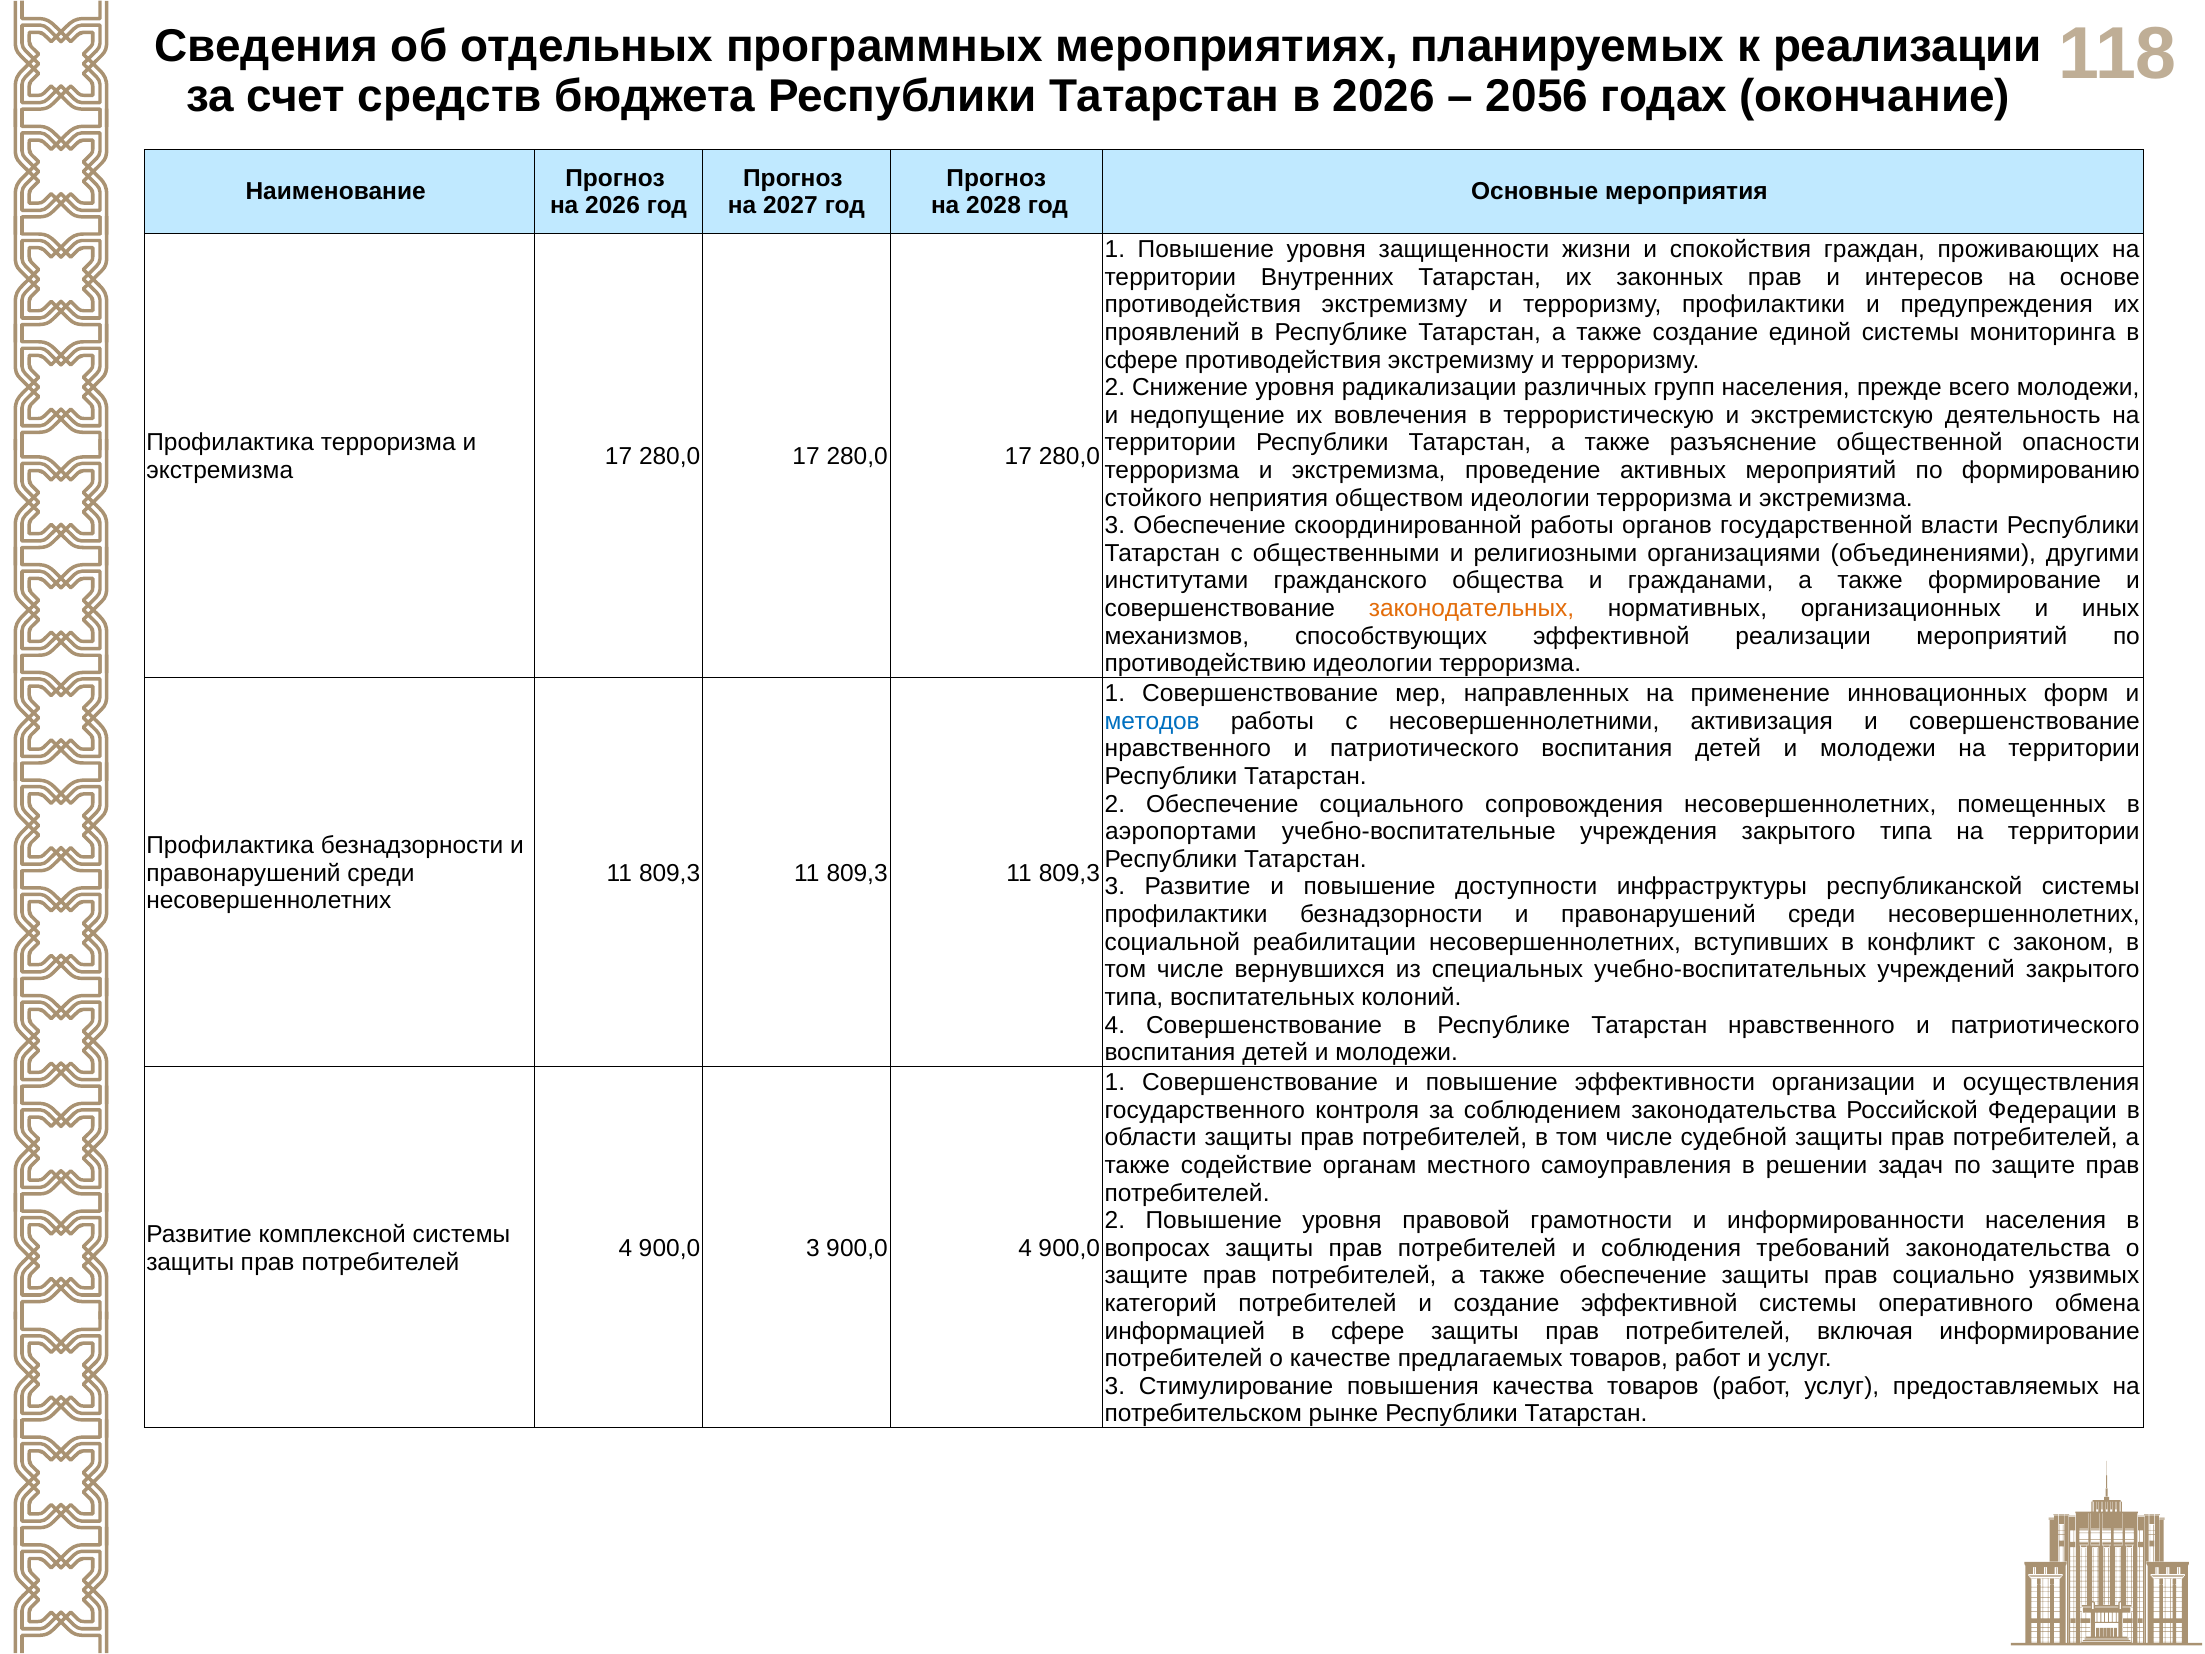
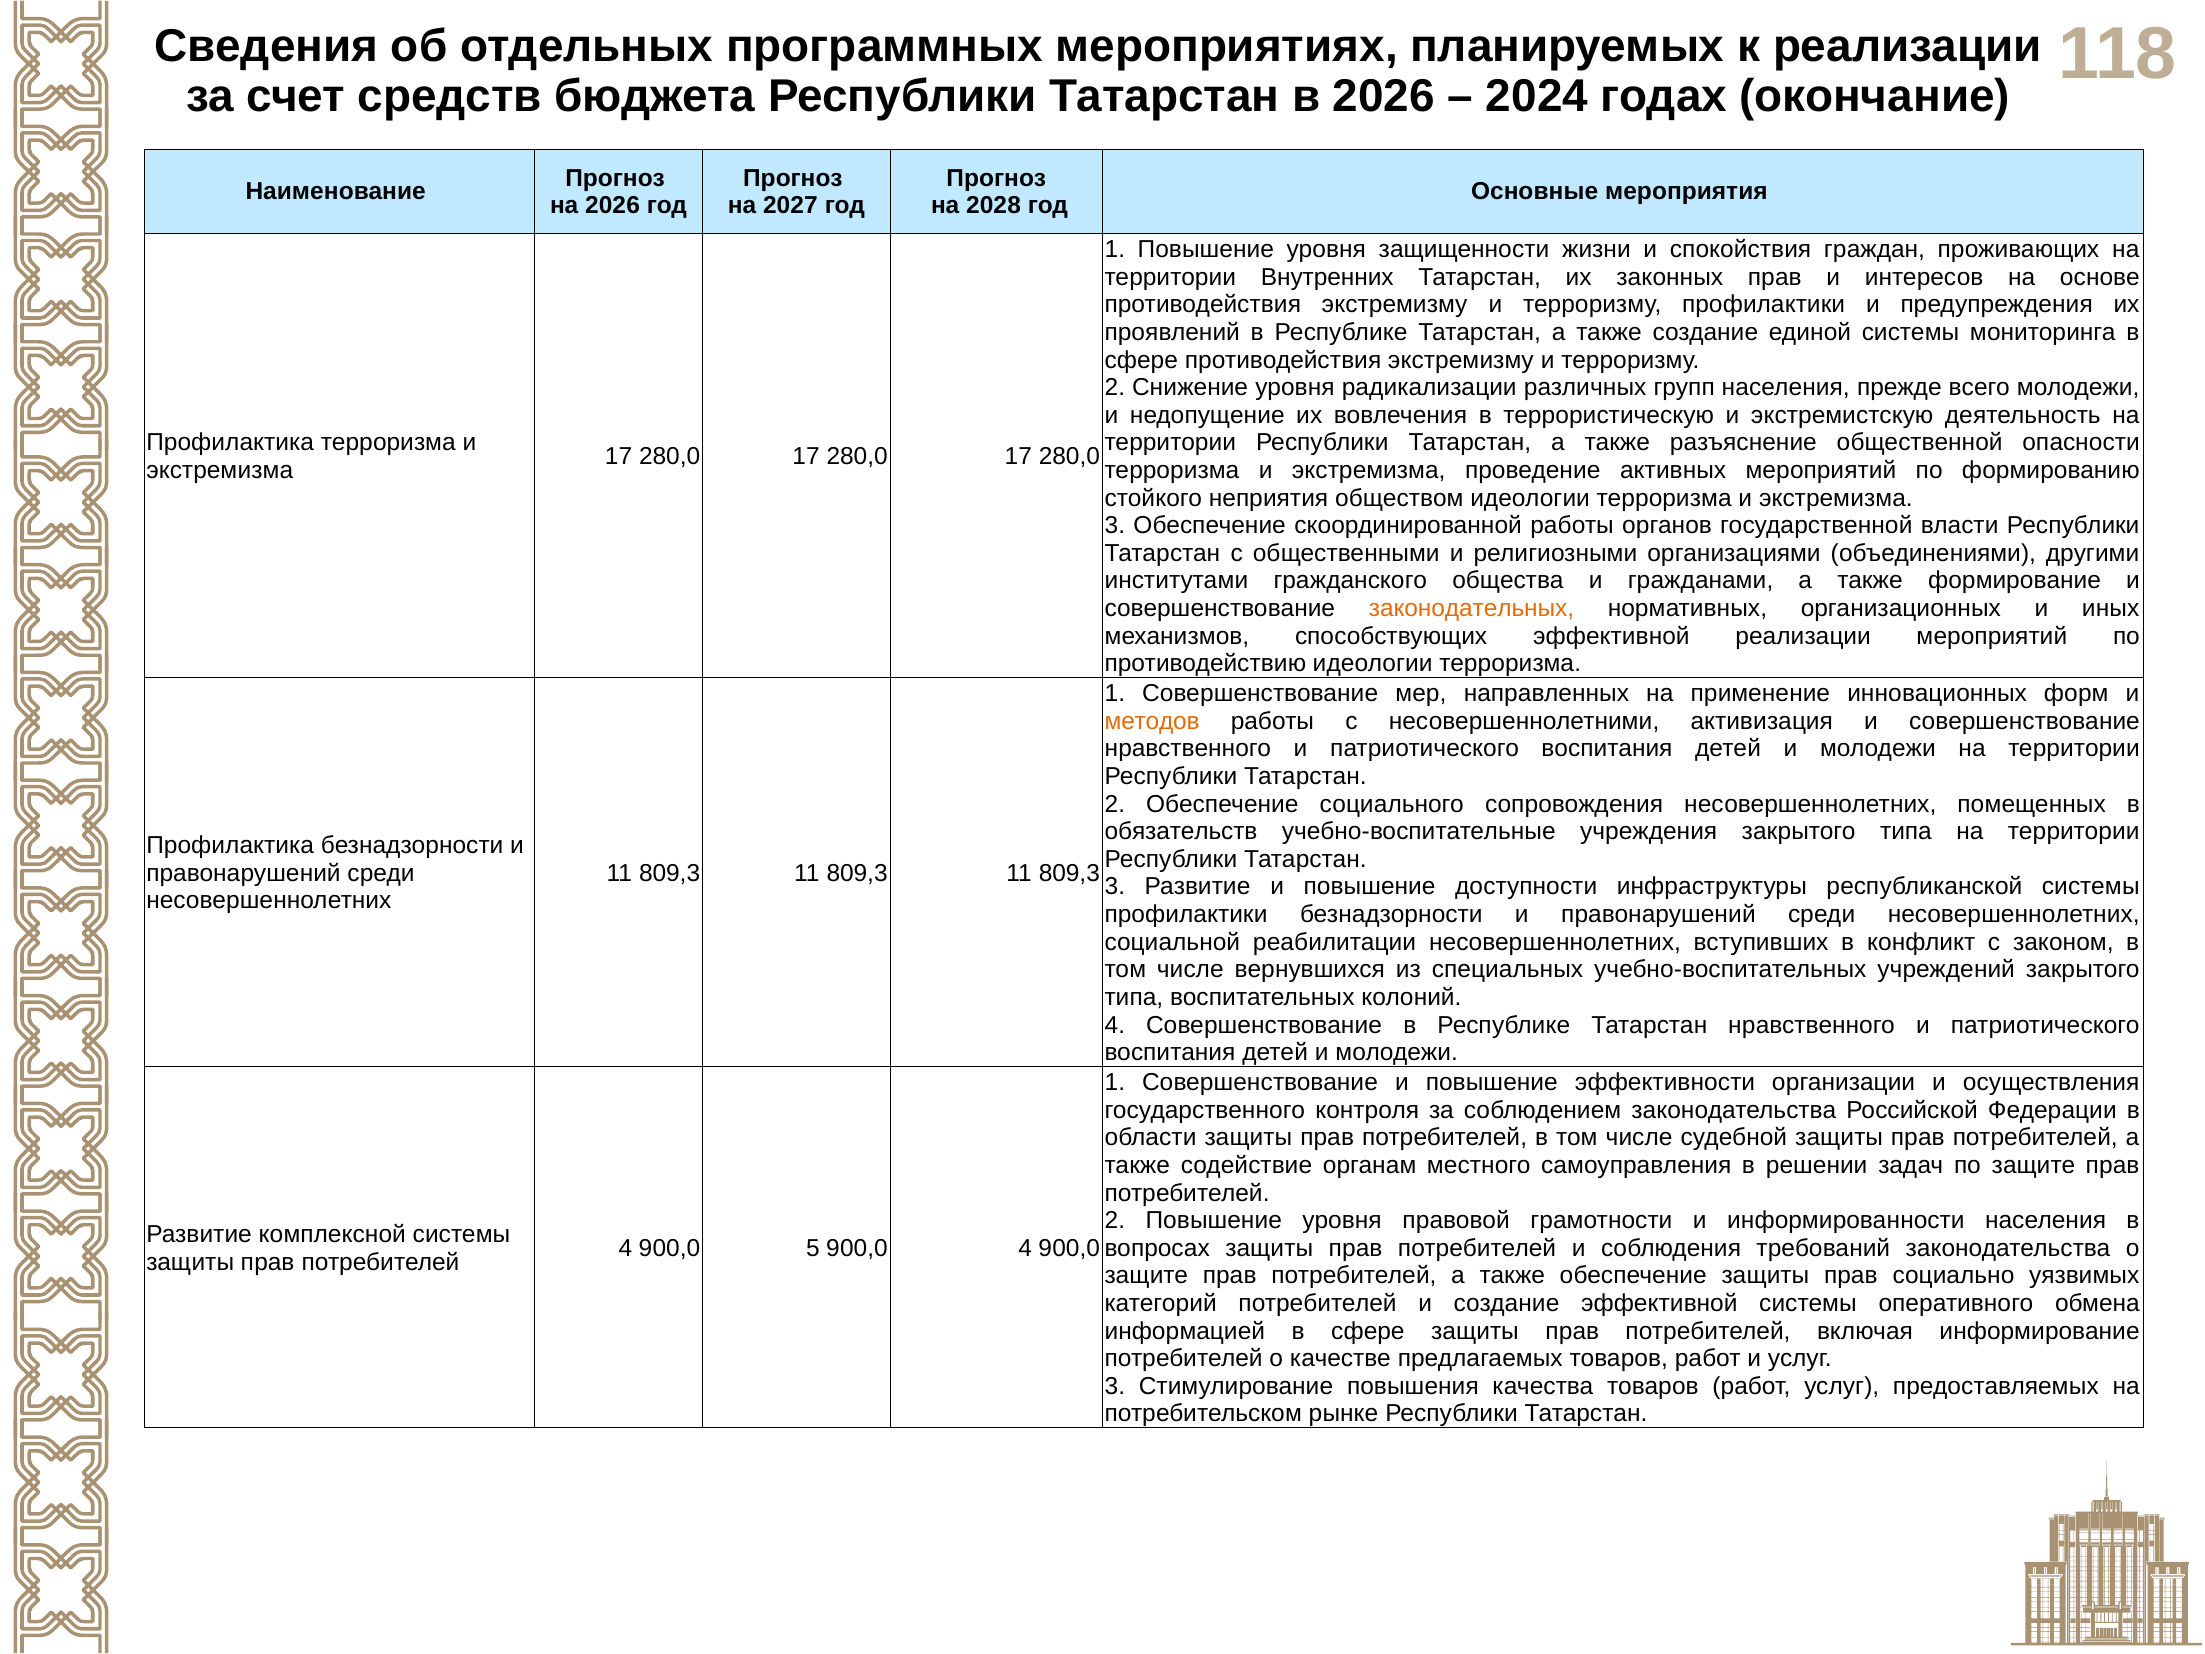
2056: 2056 -> 2024 (1537, 96)
методов colour: blue -> orange (1152, 721)
аэропортами: аэропортами -> обязательств (1181, 832)
900,0 3: 3 -> 5 (813, 1248)
